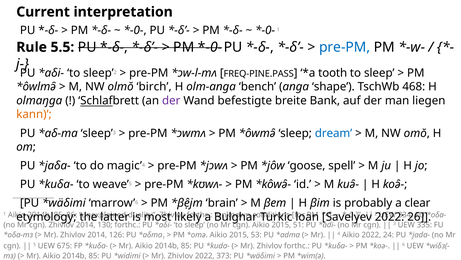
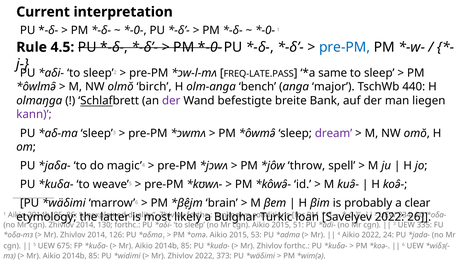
5.5: 5.5 -> 4.5 (62, 47)
FREQ-PINE.PASS: FREQ-PINE.PASS -> FREQ-LATE.PASS (259, 73)
tooth: tooth -> same (333, 73)
shape: shape -> major (333, 87)
468: 468 -> 440 (414, 87)
kann colour: orange -> purple (34, 114)
dream colour: blue -> purple (334, 133)
goose: goose -> throw (306, 165)
